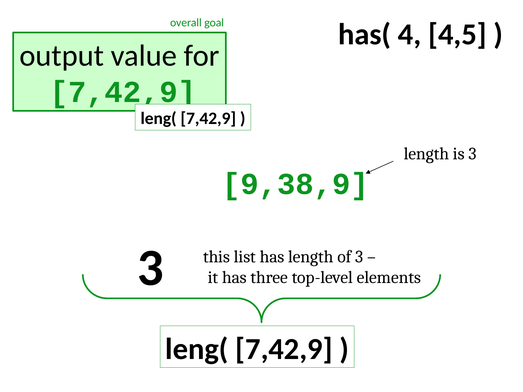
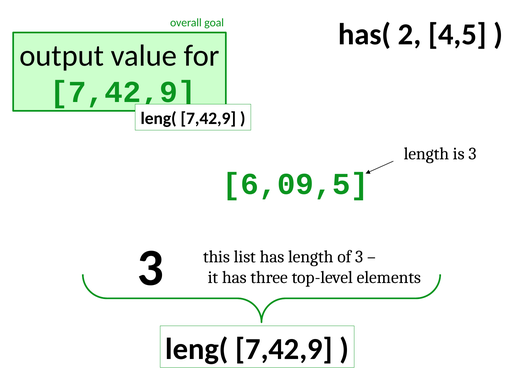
4: 4 -> 2 (410, 35)
9,38,9: 9,38,9 -> 6,09,5 (296, 184)
